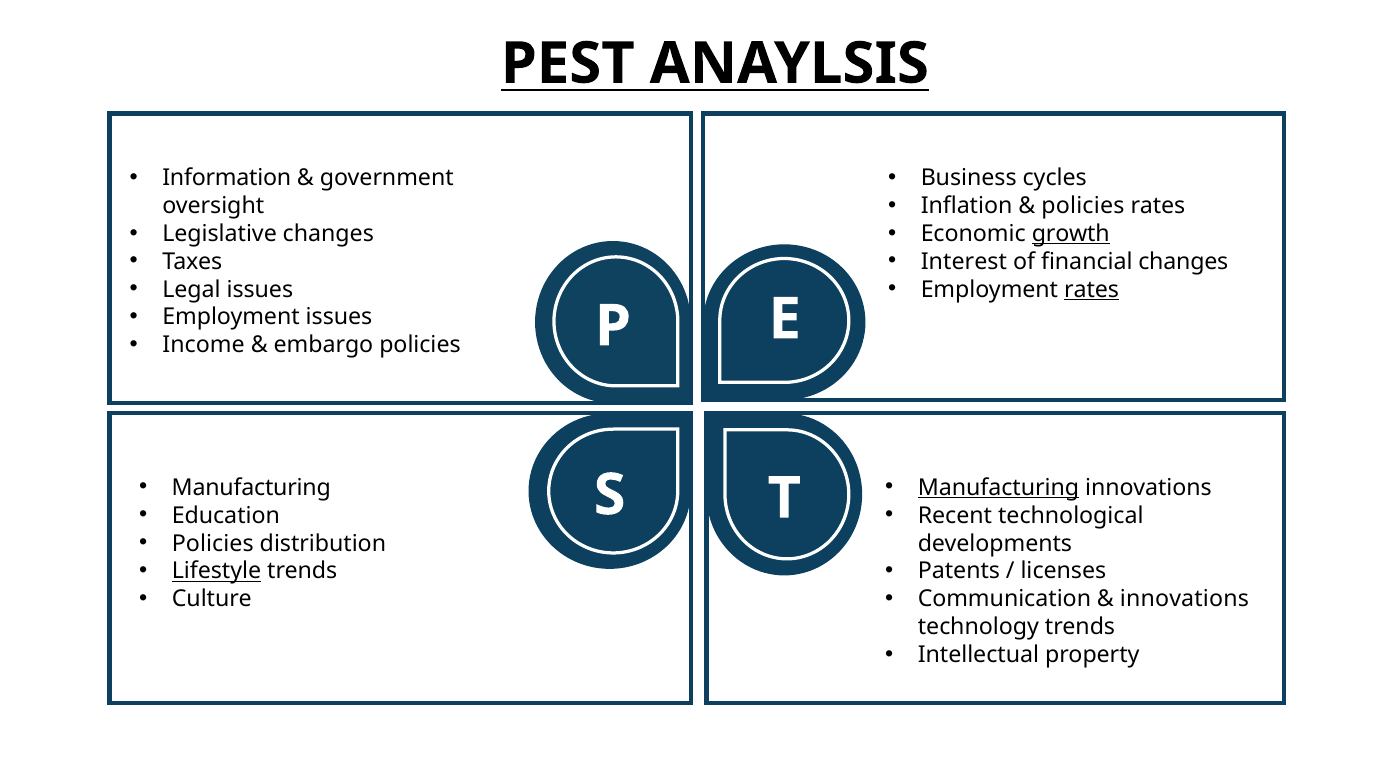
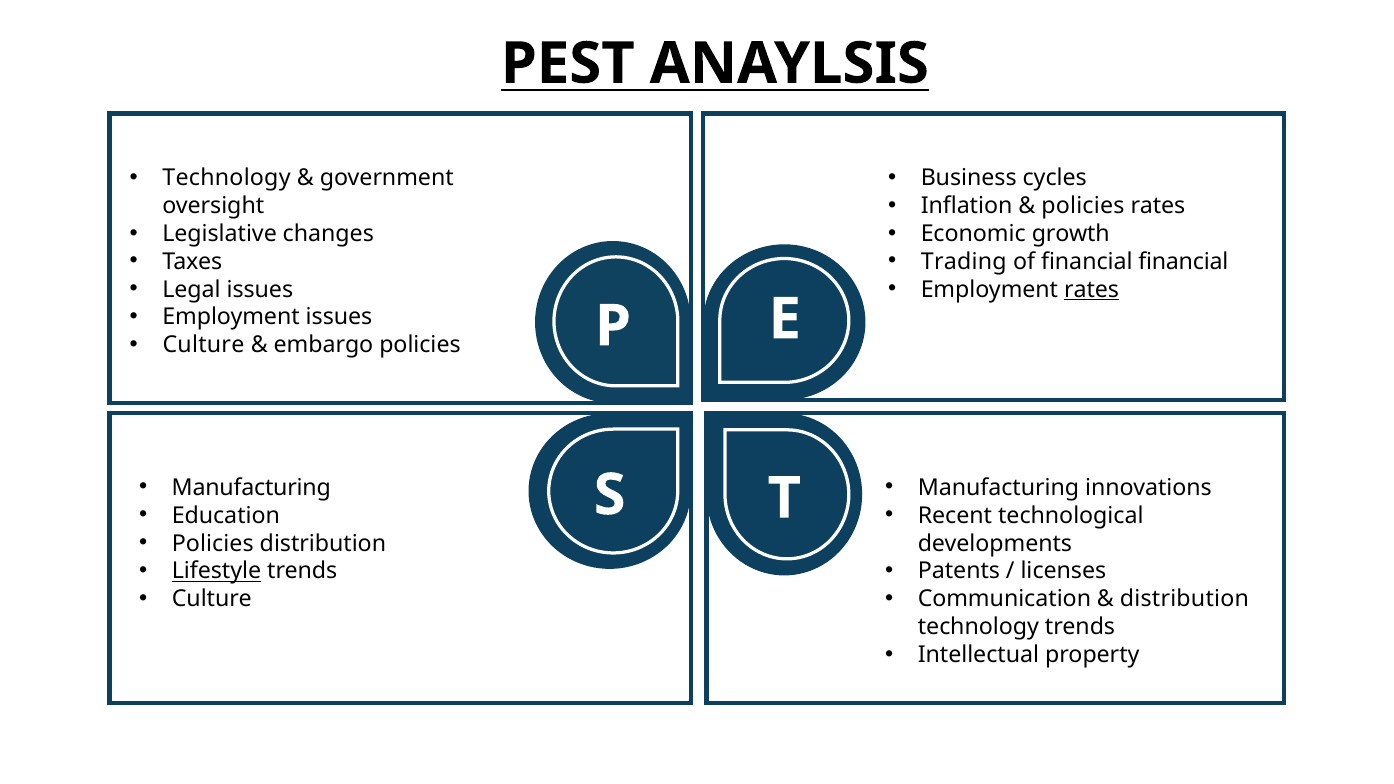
Information: Information -> Technology (227, 178)
growth underline: present -> none (1071, 234)
Interest: Interest -> Trading (964, 262)
financial changes: changes -> financial (1183, 262)
Income: Income -> Culture (203, 345)
Manufacturing underline: present -> none (999, 488)
innovations: innovations -> distribution (1184, 599)
